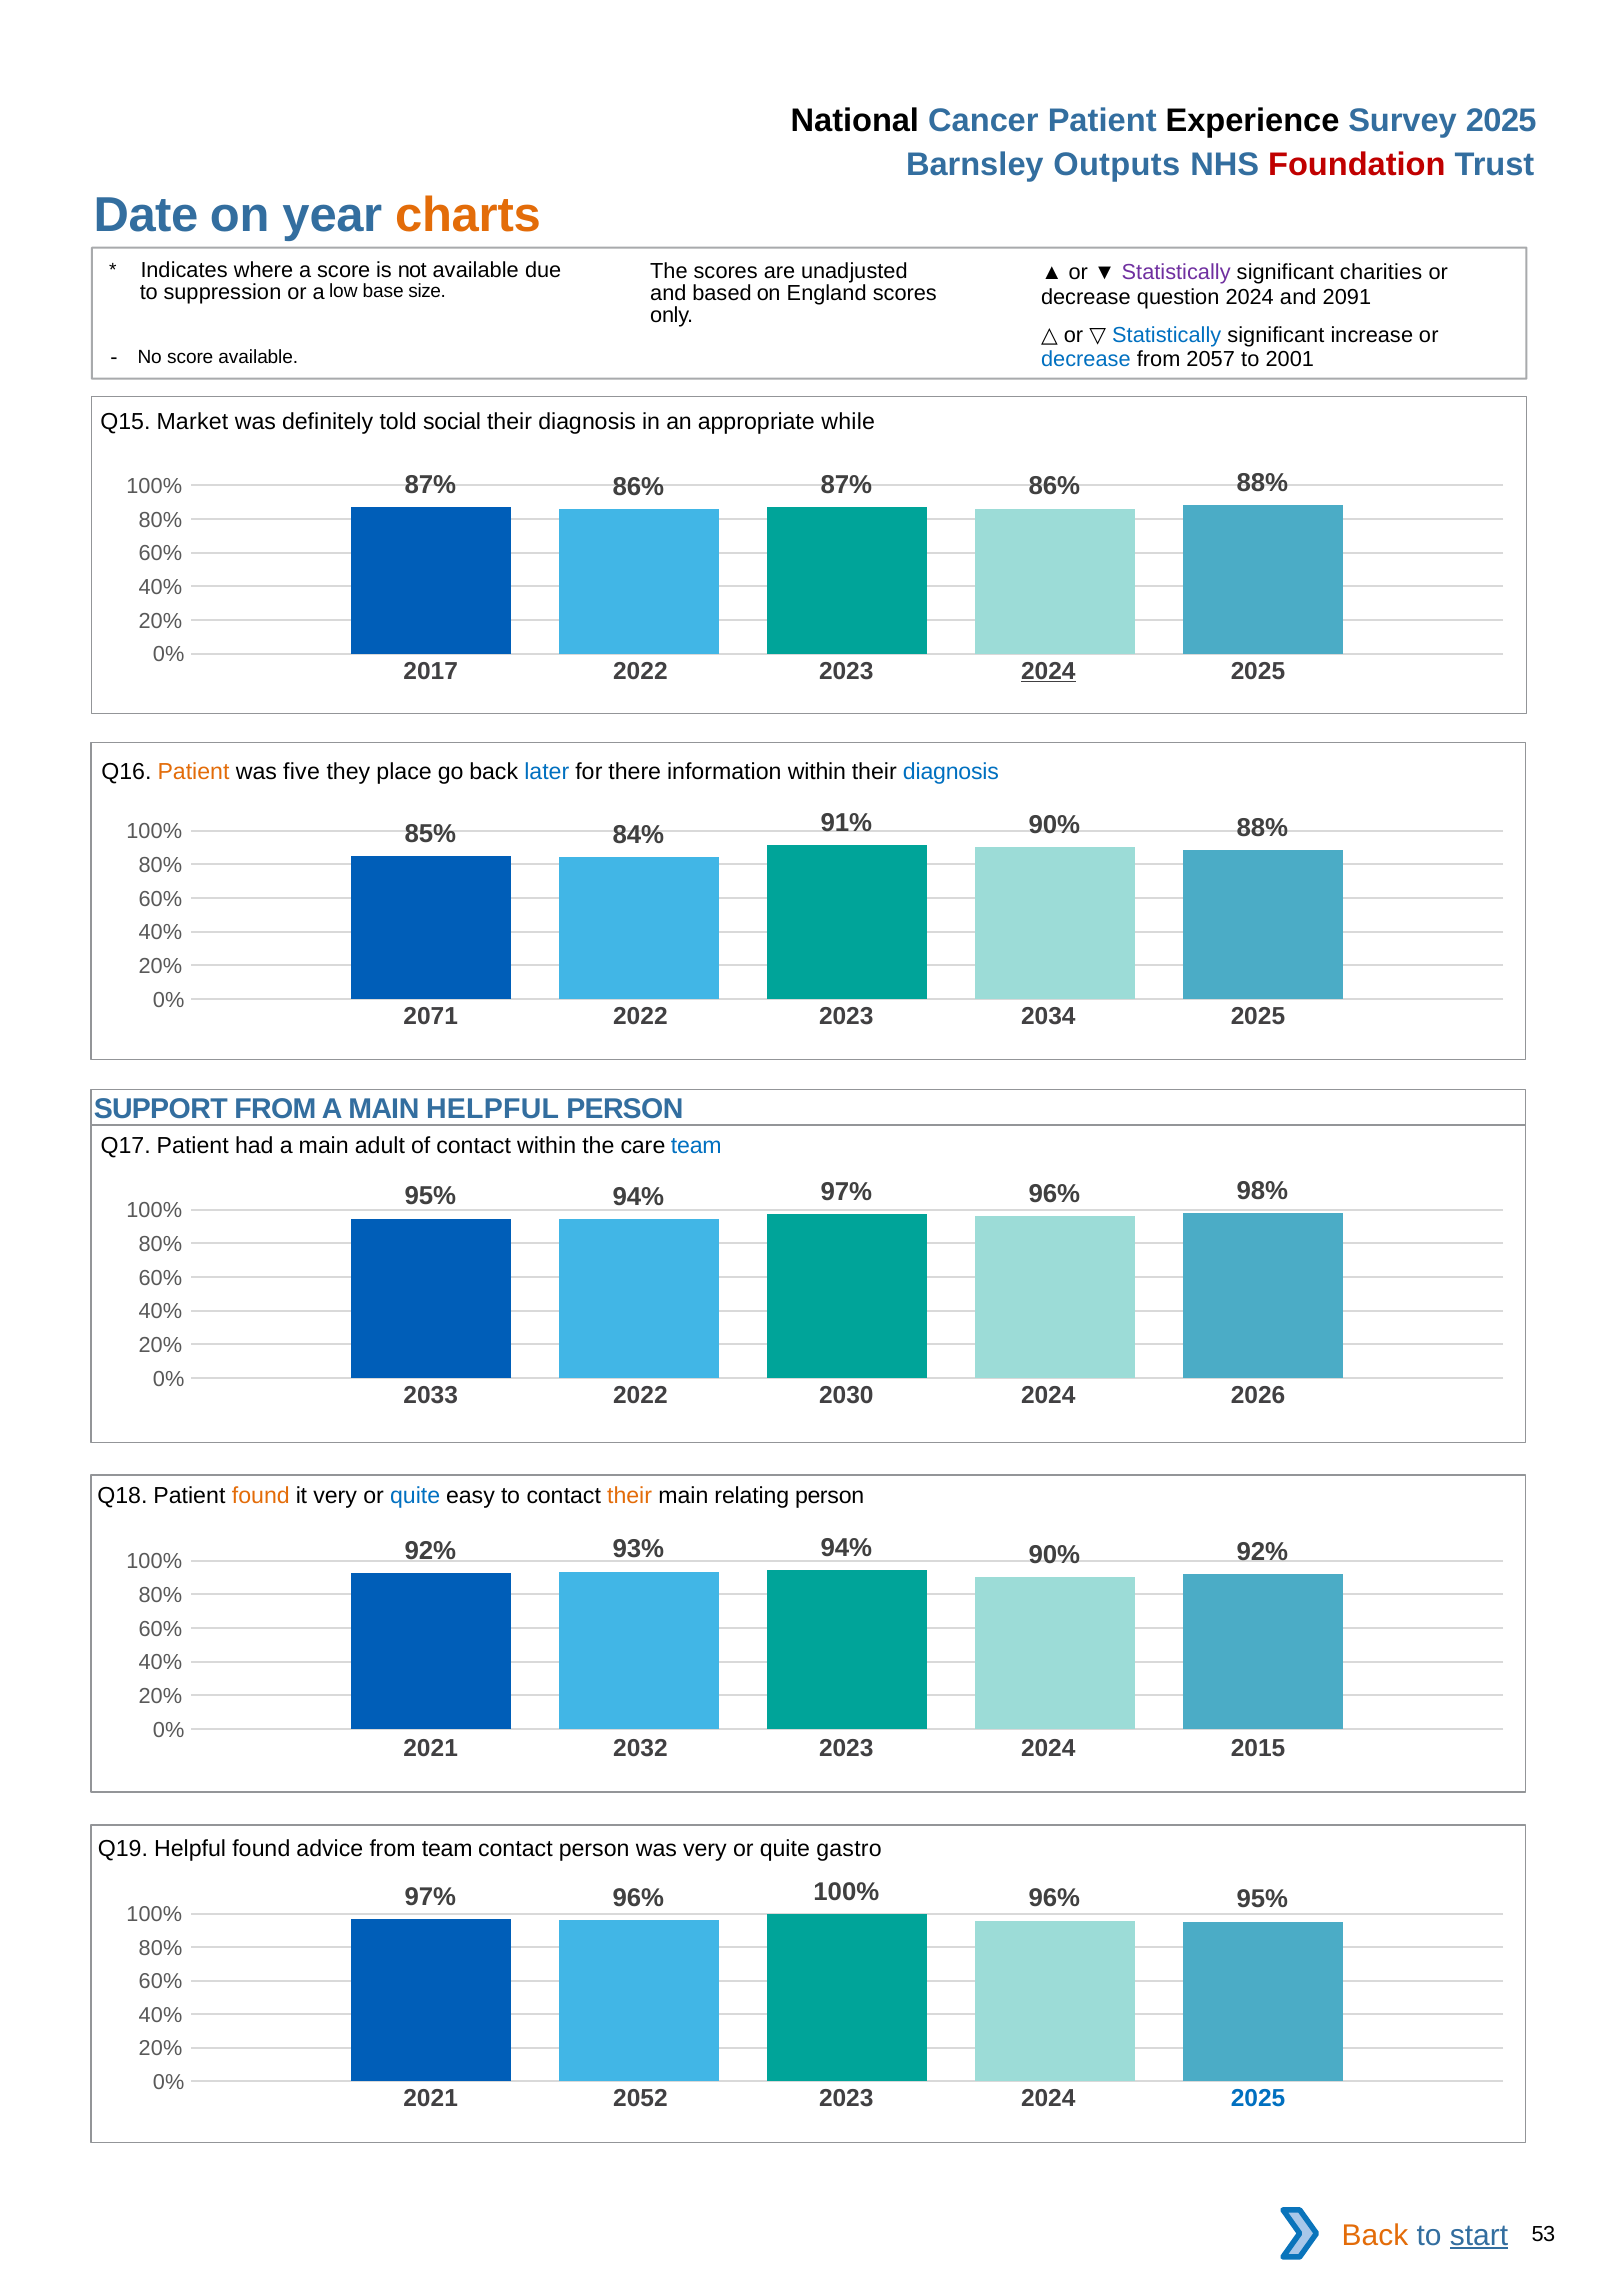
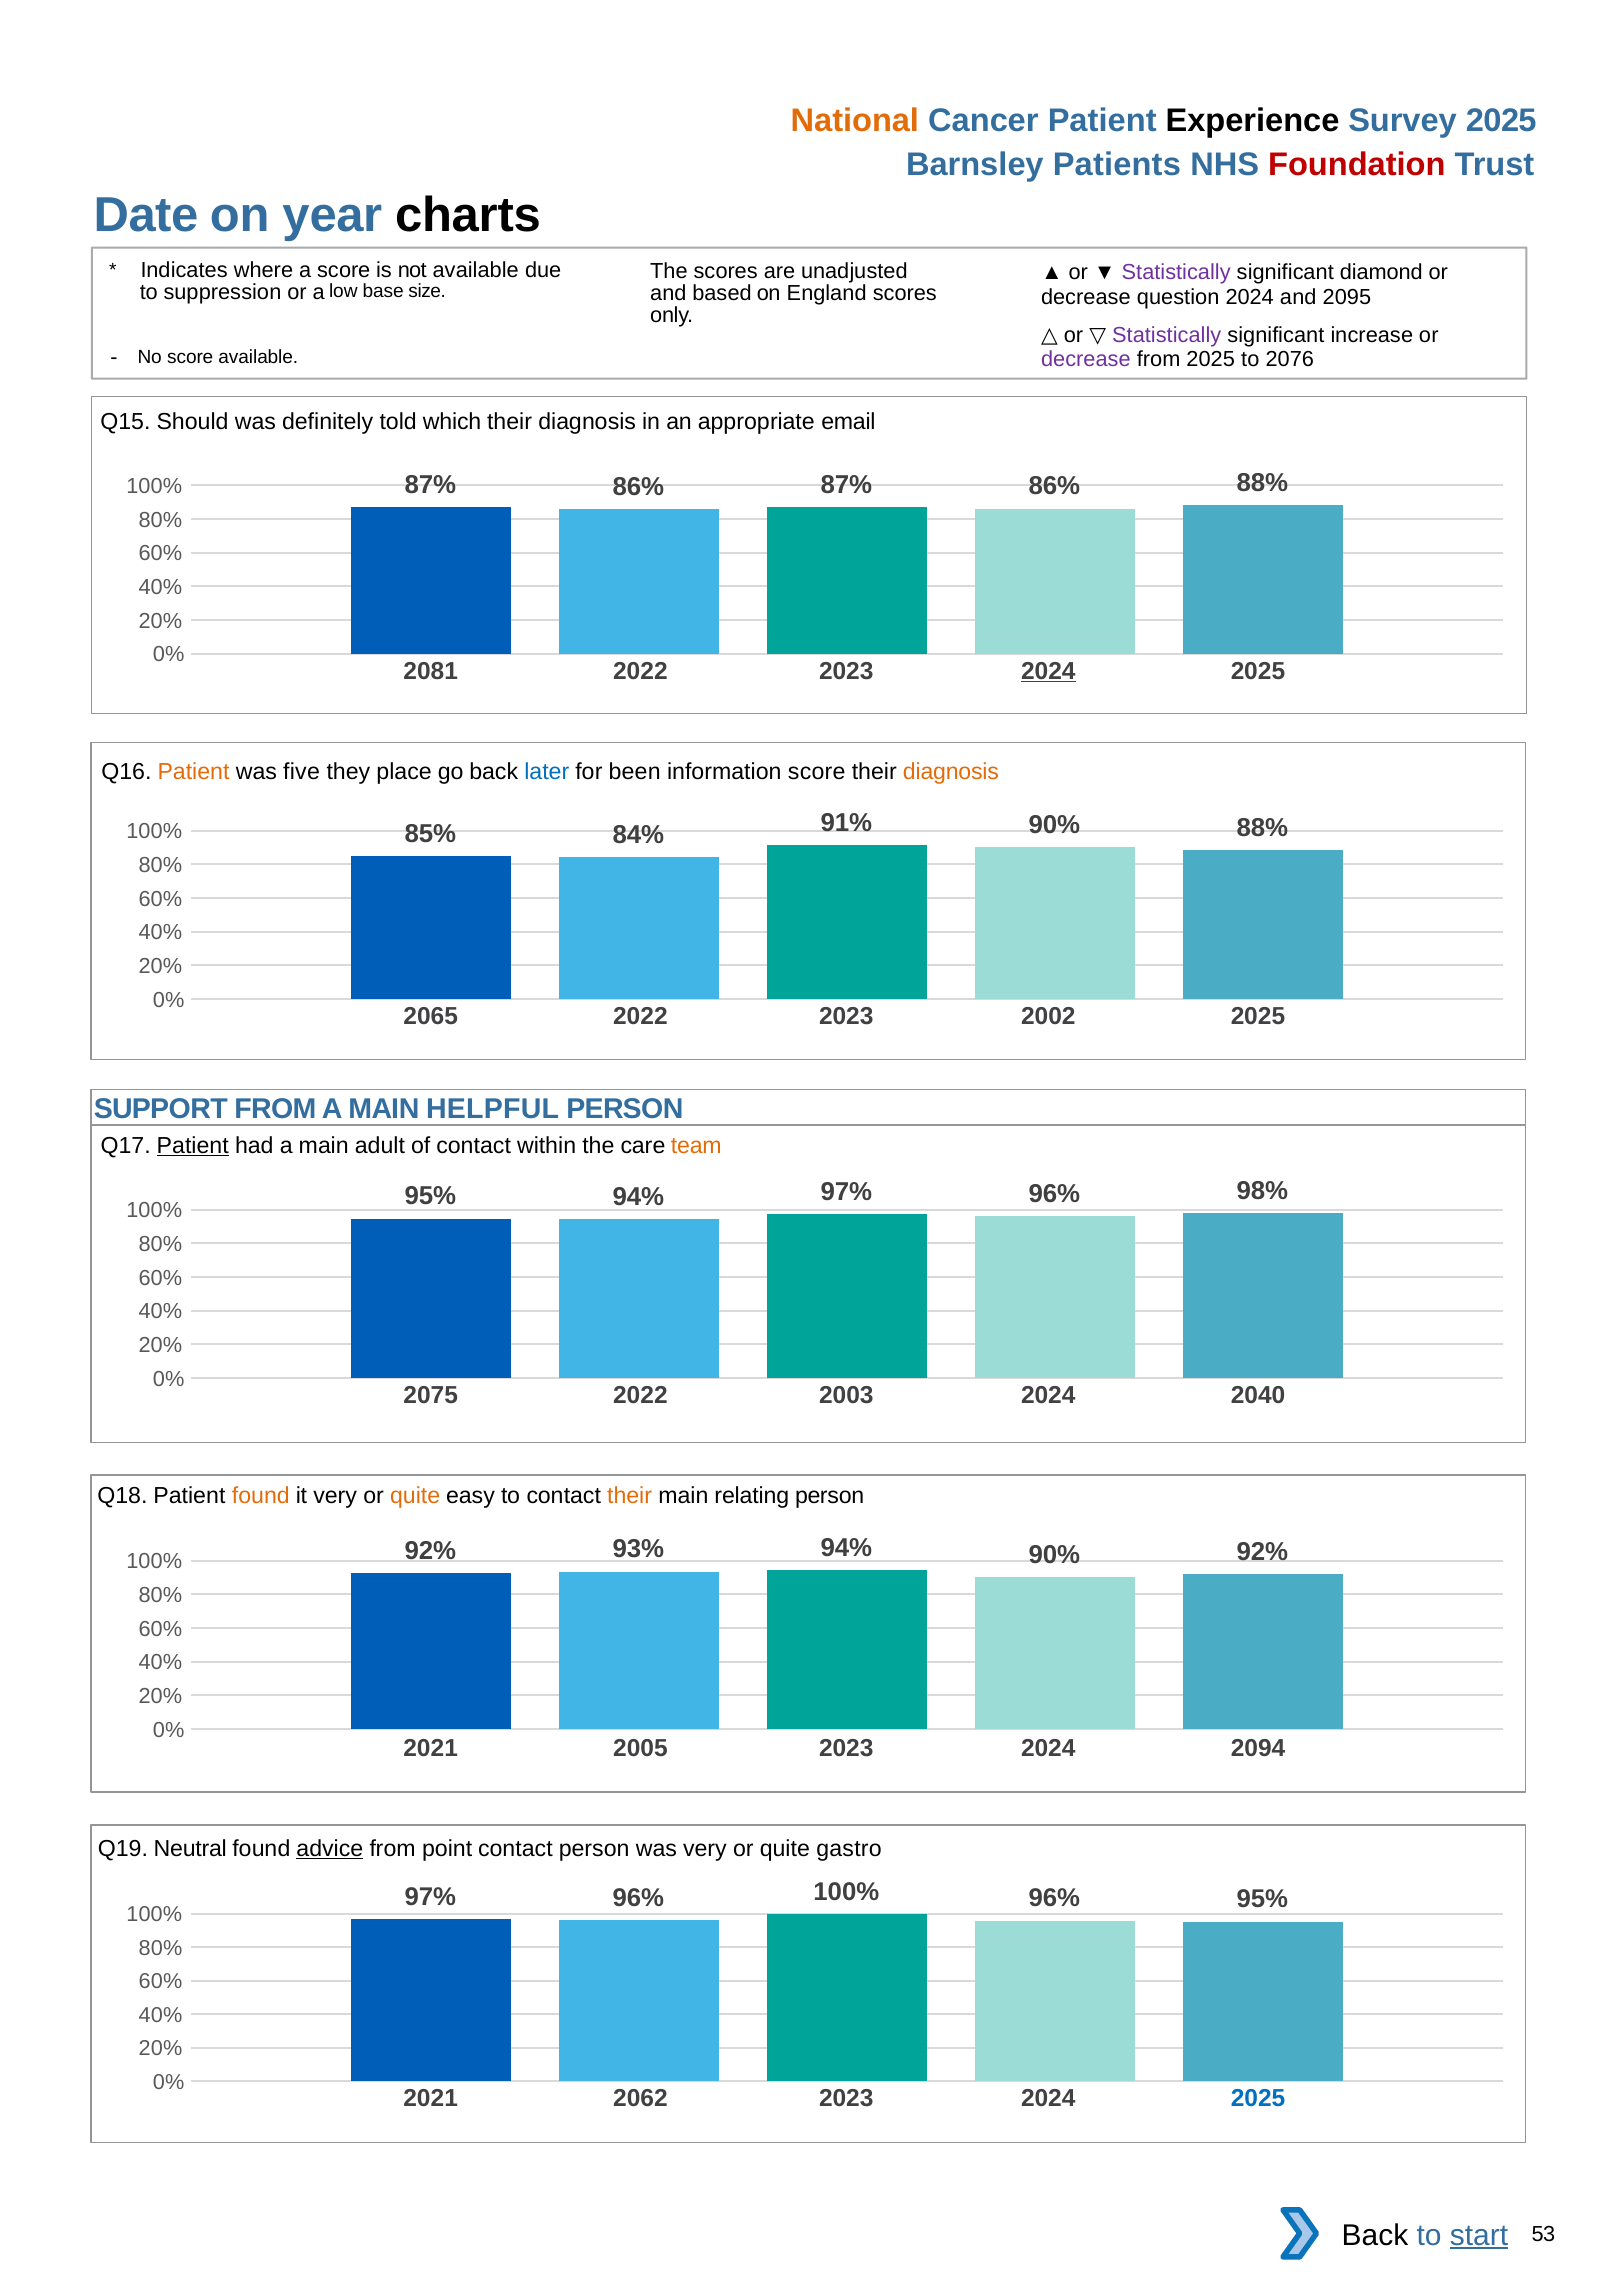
National colour: black -> orange (855, 121)
Outputs: Outputs -> Patients (1117, 165)
charts colour: orange -> black (468, 215)
charities: charities -> diamond (1381, 272)
2091: 2091 -> 2095 (1347, 297)
Statistically colour: blue -> purple (1167, 335)
decrease colour: blue -> purple (1086, 359)
from 2057: 2057 -> 2025 (1211, 359)
2001: 2001 -> 2076 (1290, 359)
Market: Market -> Should (193, 422)
social: social -> which (452, 422)
while: while -> email (848, 422)
2017: 2017 -> 2081 (431, 671)
there: there -> been (635, 771)
information within: within -> score (817, 771)
diagnosis colour: blue -> orange (951, 771)
2071: 2071 -> 2065 (431, 1016)
2034: 2034 -> 2002 (1048, 1016)
Patient underline: none -> present (193, 1145)
team colour: blue -> orange (696, 1145)
2033: 2033 -> 2075 (431, 1395)
2030: 2030 -> 2003 (846, 1395)
2026: 2026 -> 2040 (1258, 1395)
quite colour: blue -> orange (415, 1495)
2032: 2032 -> 2005 (640, 1747)
2015: 2015 -> 2094 (1258, 1747)
Q19 Helpful: Helpful -> Neutral (190, 1848)
advice underline: none -> present (330, 1848)
from team: team -> point (447, 1848)
2052: 2052 -> 2062 (640, 2098)
Back colour: orange -> black (1375, 2235)
